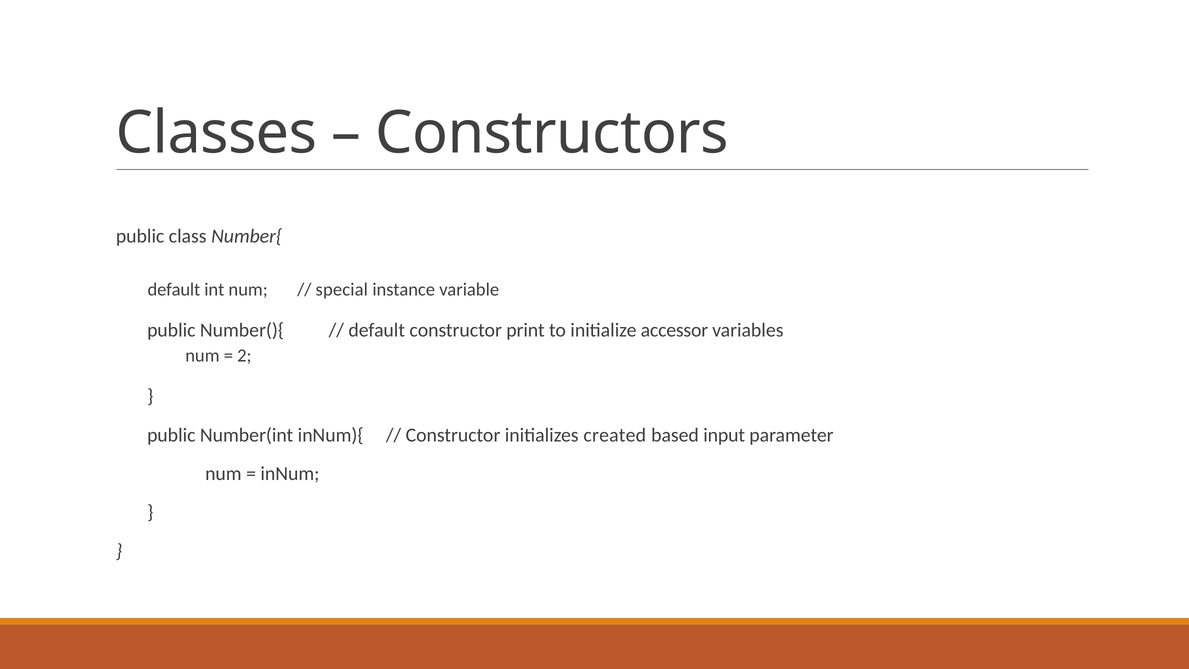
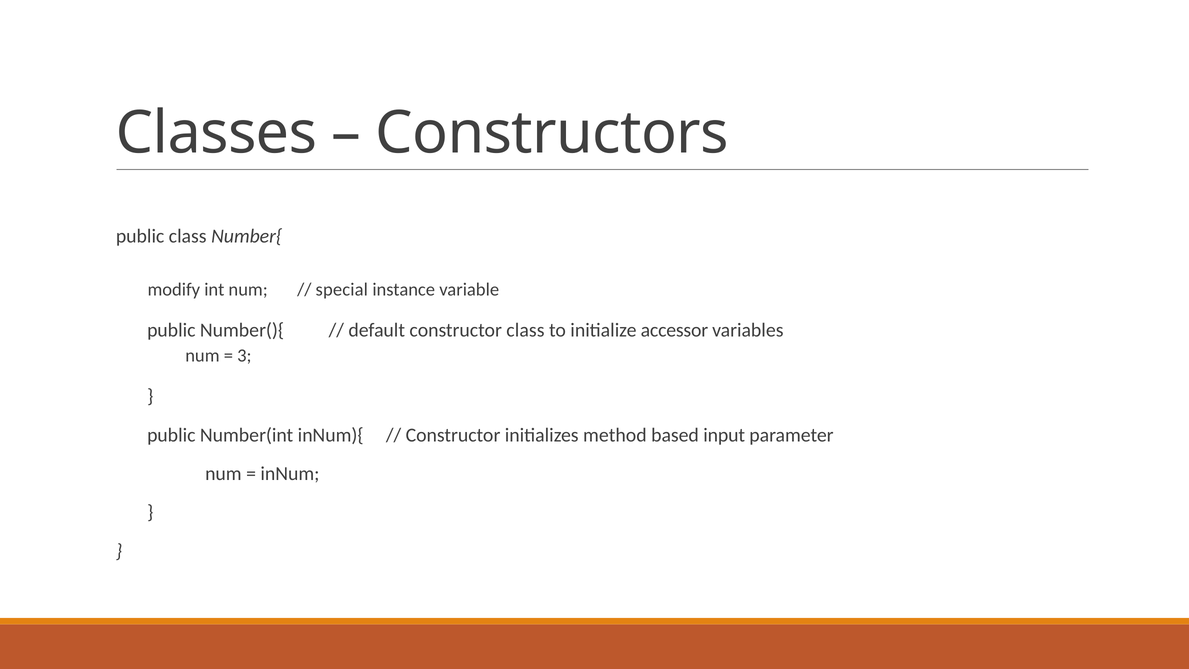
default: default -> modify (174, 289)
constructor print: print -> class (525, 330)
2: 2 -> 3 (244, 356)
created: created -> method (615, 435)
